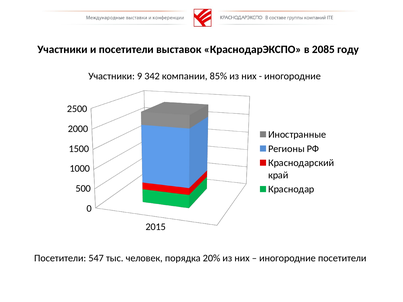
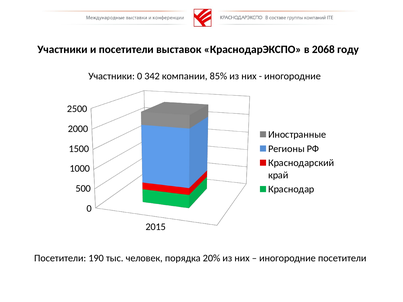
2085: 2085 -> 2068 (323, 49)
Участники 9: 9 -> 0 (140, 76)
547: 547 -> 190 (96, 259)
